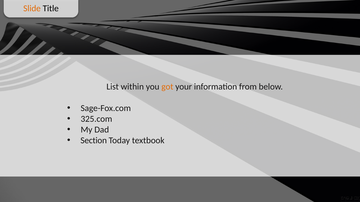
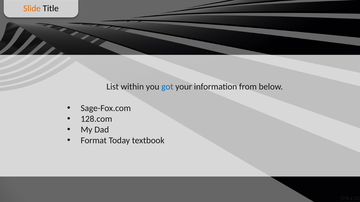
got colour: orange -> blue (167, 87)
325.com: 325.com -> 128.com (96, 119)
Section: Section -> Format (94, 141)
